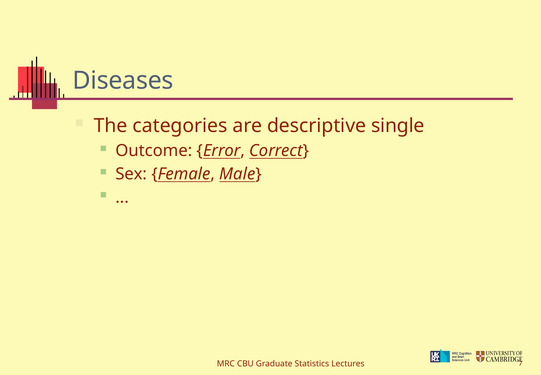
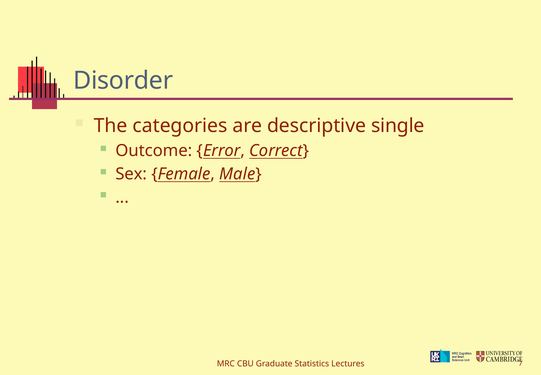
Diseases: Diseases -> Disorder (123, 80)
